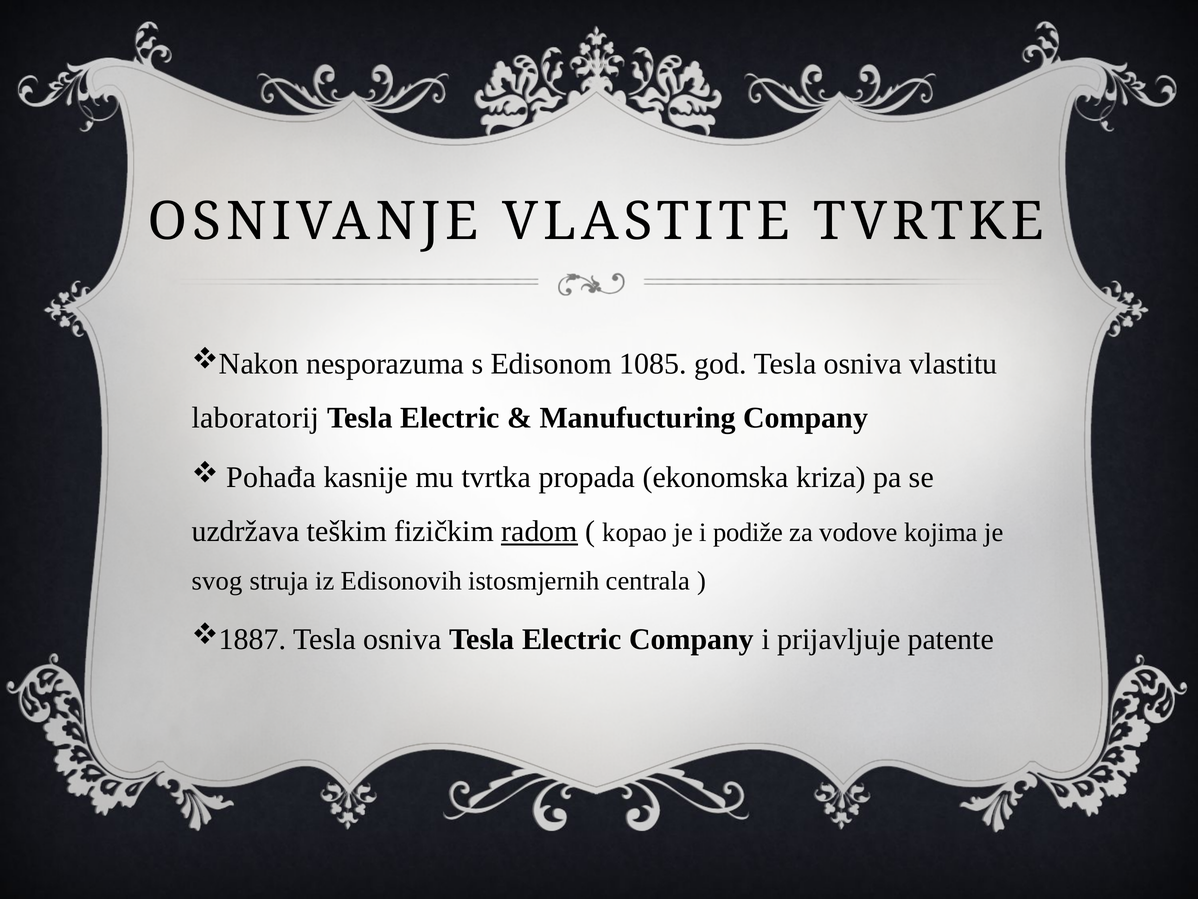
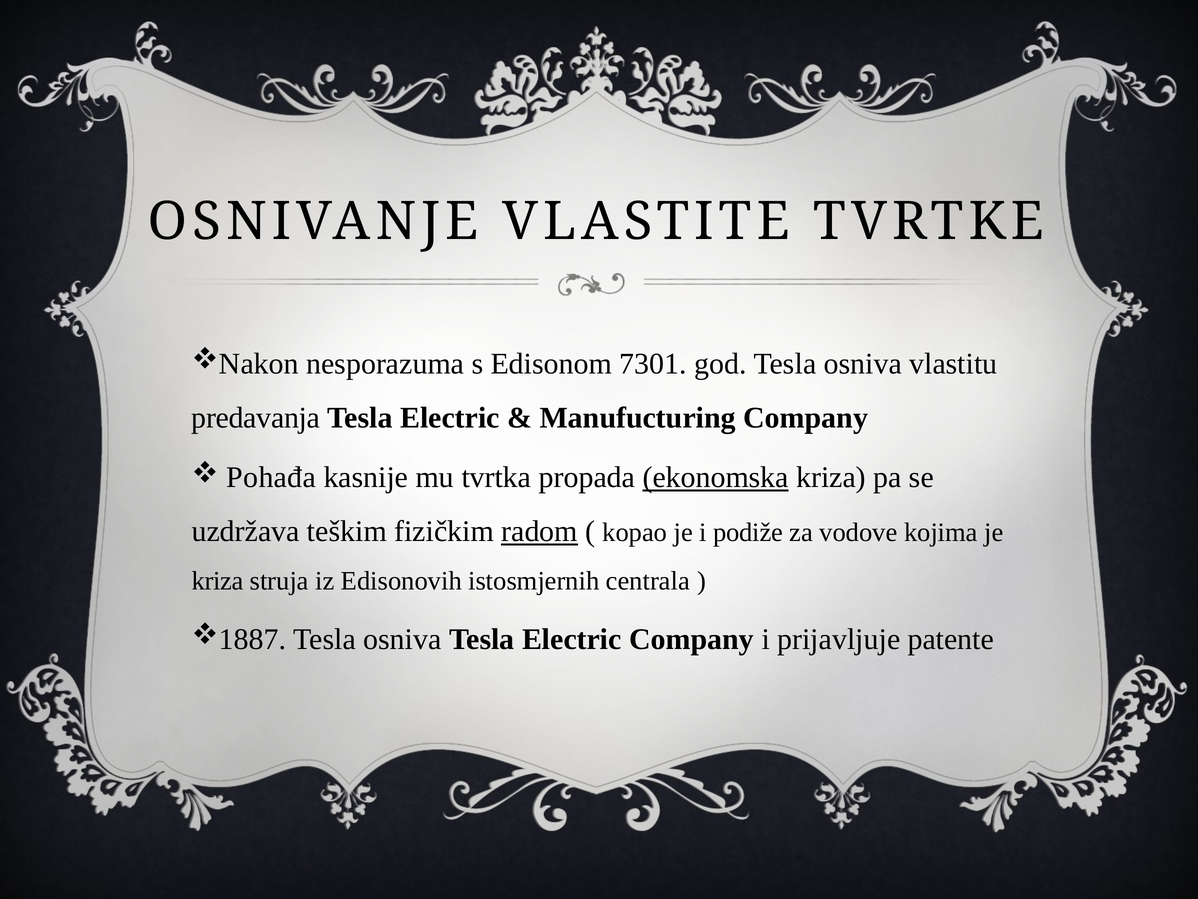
1085: 1085 -> 7301 (653, 363)
laboratorij: laboratorij -> predavanja (256, 417)
ekonomska underline: none -> present (716, 477)
svog: svog -> kriza (218, 581)
